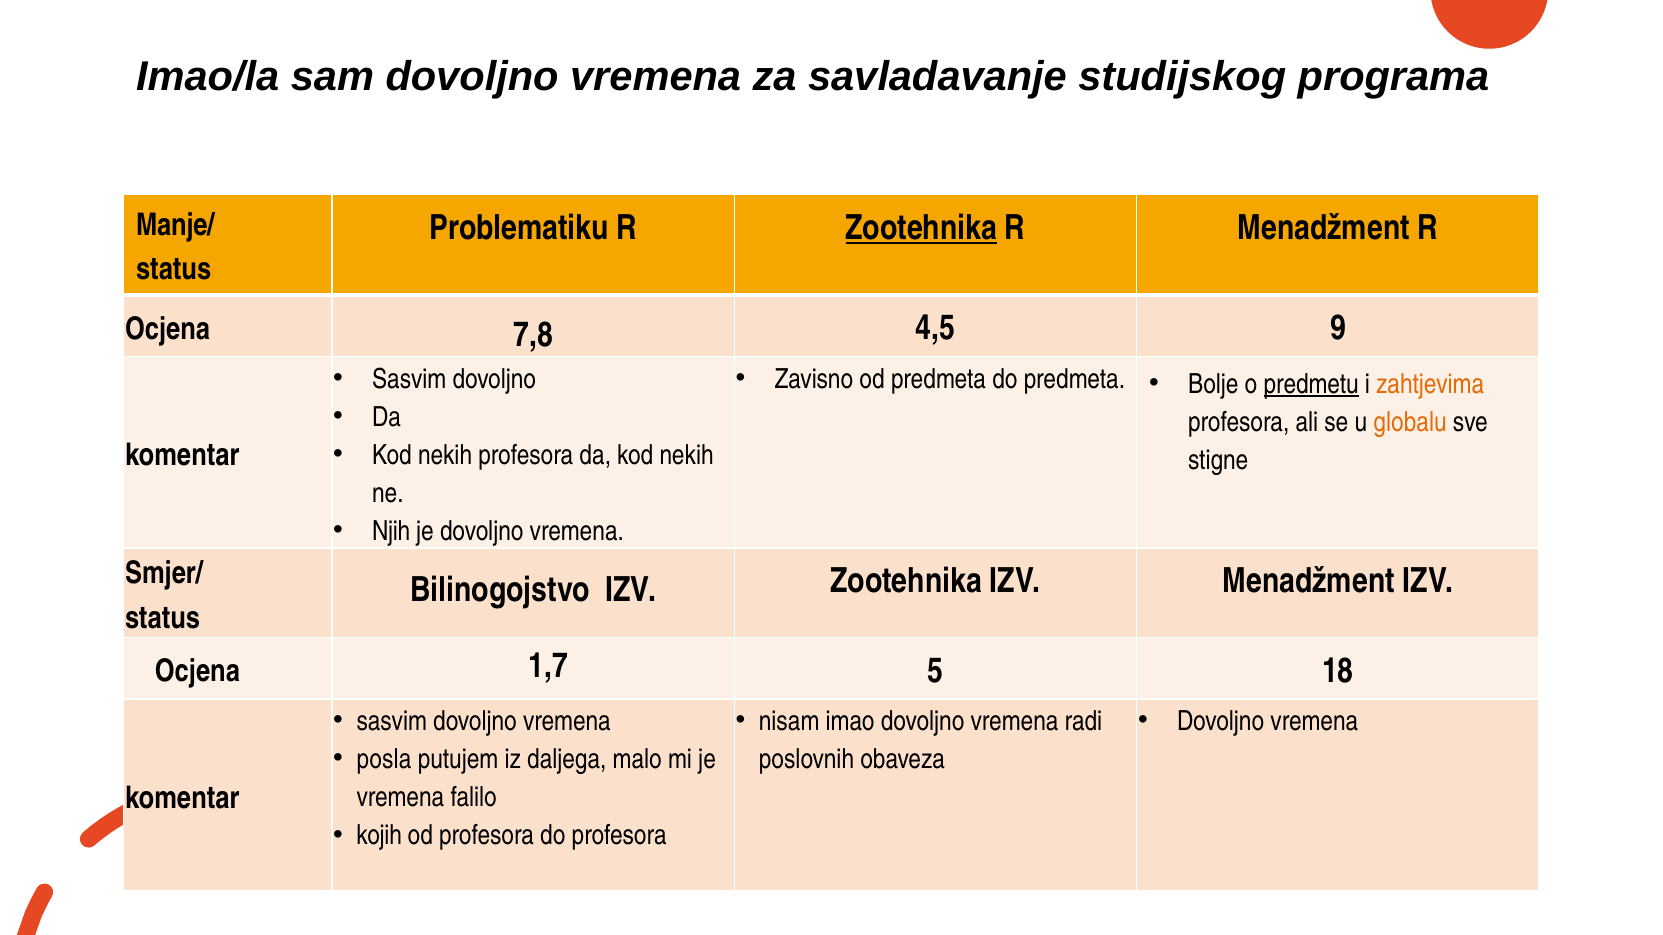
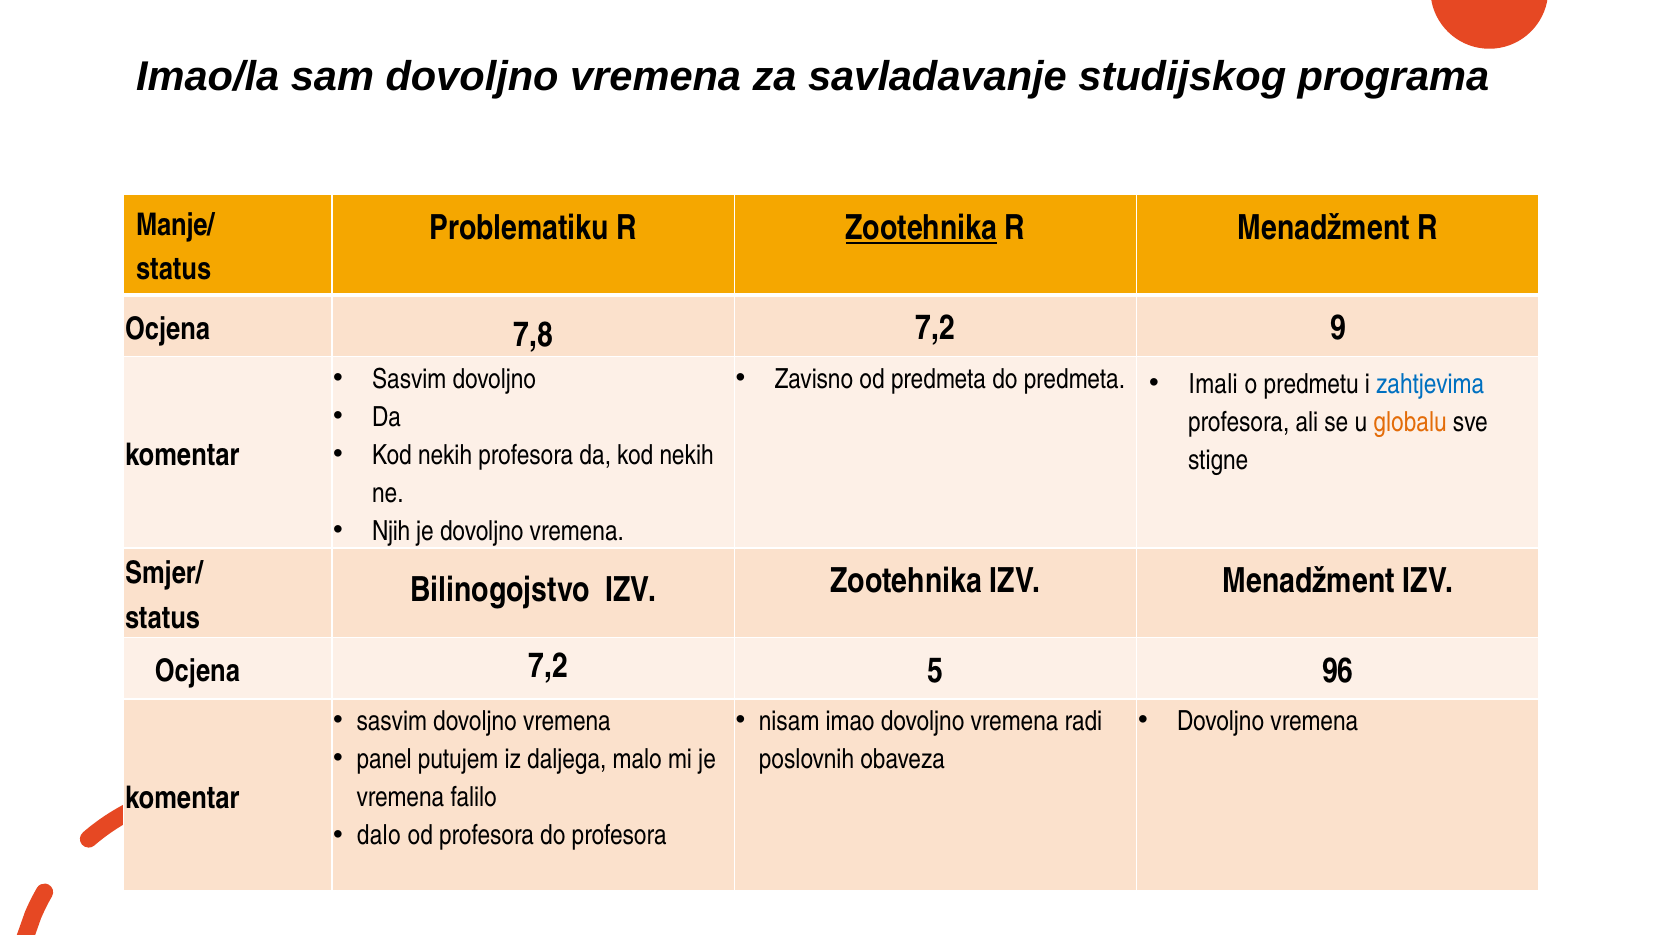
7,8 4,5: 4,5 -> 7,2 (936, 329)
Bolje: Bolje -> Imali (1213, 384)
predmetu underline: present -> none (1311, 384)
zahtjevima colour: orange -> blue (1430, 384)
Ocjena 1,7: 1,7 -> 7,2 (548, 666)
18: 18 -> 96 (1338, 671)
posla: posla -> panel (384, 760)
kojih: kojih -> dalo (379, 836)
